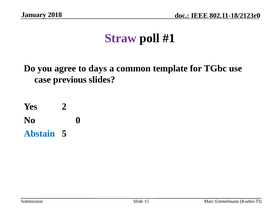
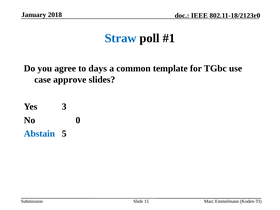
Straw colour: purple -> blue (121, 38)
previous: previous -> approve (70, 80)
2: 2 -> 3 (64, 107)
